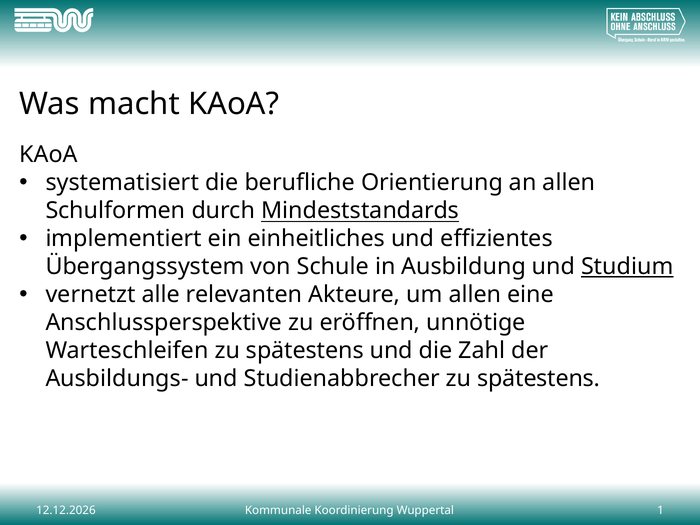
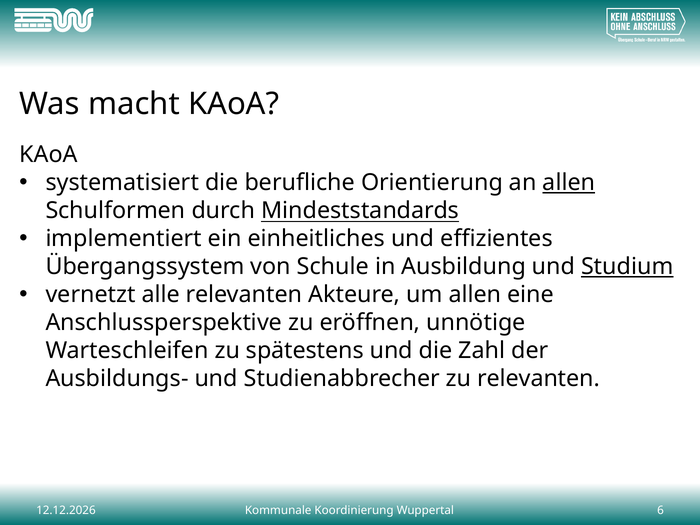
allen underline: none -> present (569, 183)
Studienabbrecher zu spätestens: spätestens -> relevanten (539, 379)
1: 1 -> 6 (661, 510)
